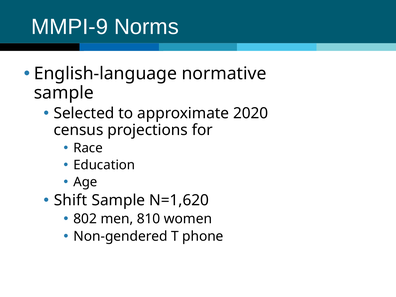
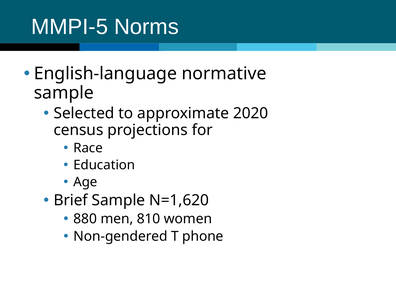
MMPI-9: MMPI-9 -> MMPI-5 (70, 27)
Shift: Shift -> Brief (71, 200)
802: 802 -> 880 (85, 219)
